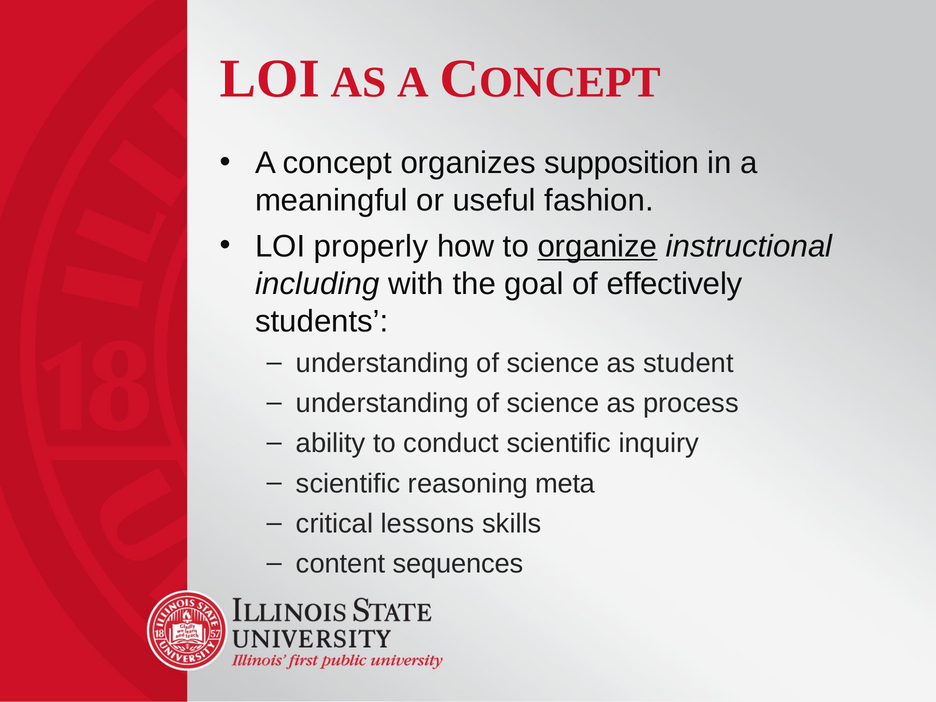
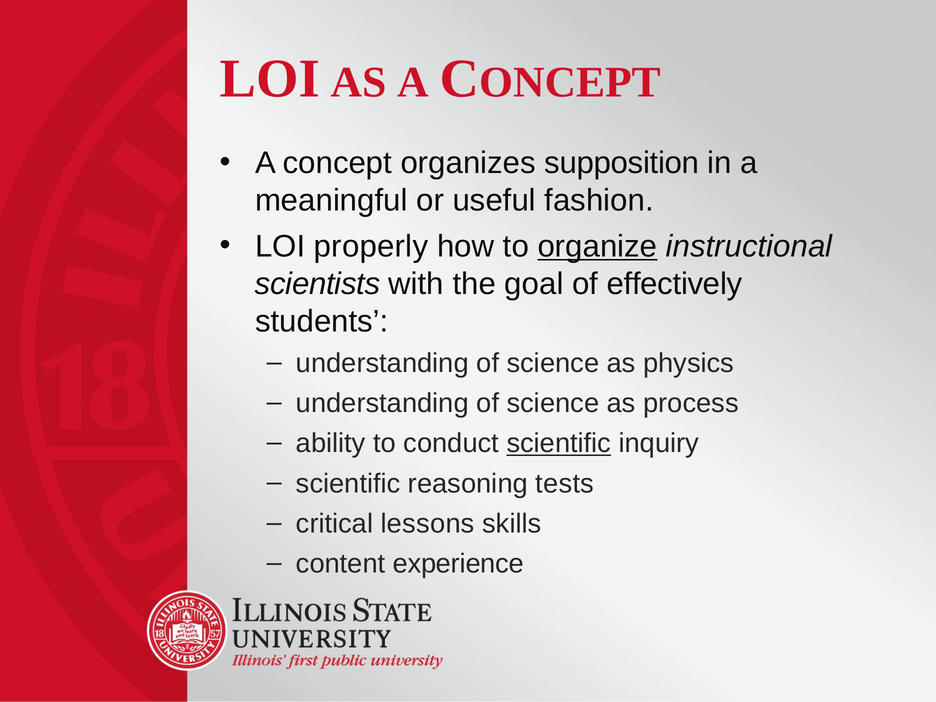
including: including -> scientists (318, 284)
student: student -> physics (689, 363)
scientific underline: none -> present (559, 443)
meta: meta -> tests (565, 483)
sequences: sequences -> experience (458, 564)
